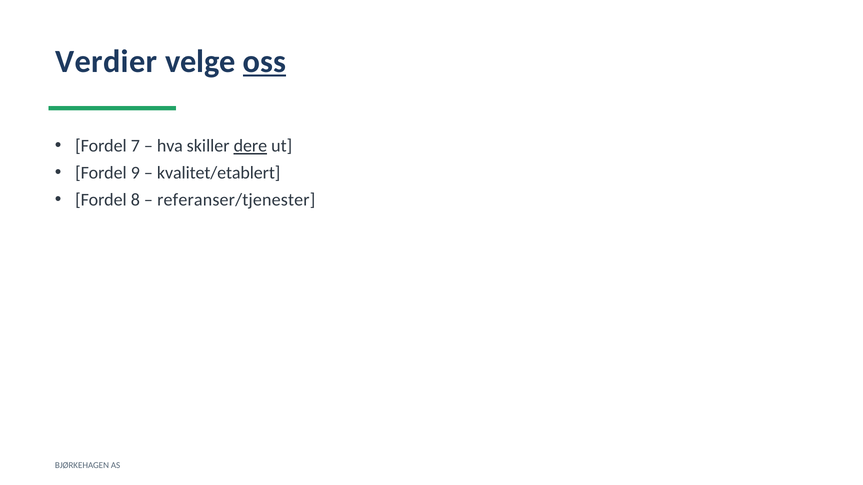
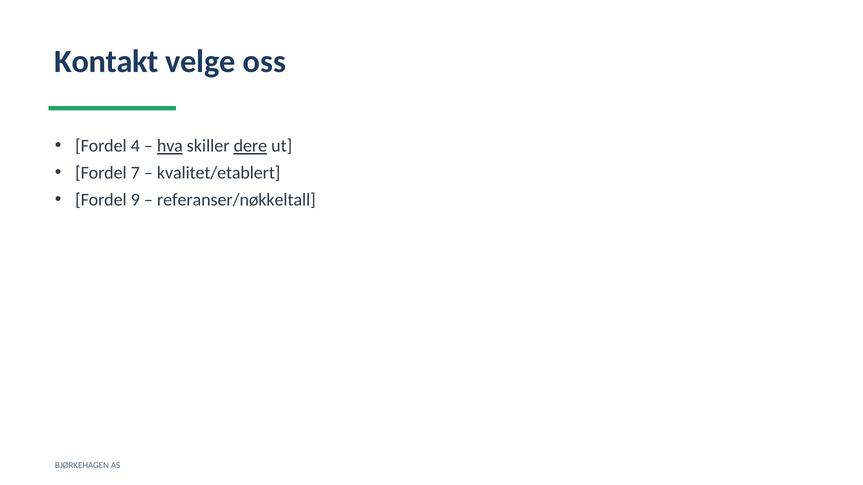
Verdier: Verdier -> Kontakt (106, 62)
oss underline: present -> none (265, 62)
7: 7 -> 4 (135, 146)
hva underline: none -> present (170, 146)
9: 9 -> 7 (135, 173)
8: 8 -> 9 (135, 200)
referanser/tjenester: referanser/tjenester -> referanser/nøkkeltall (236, 200)
